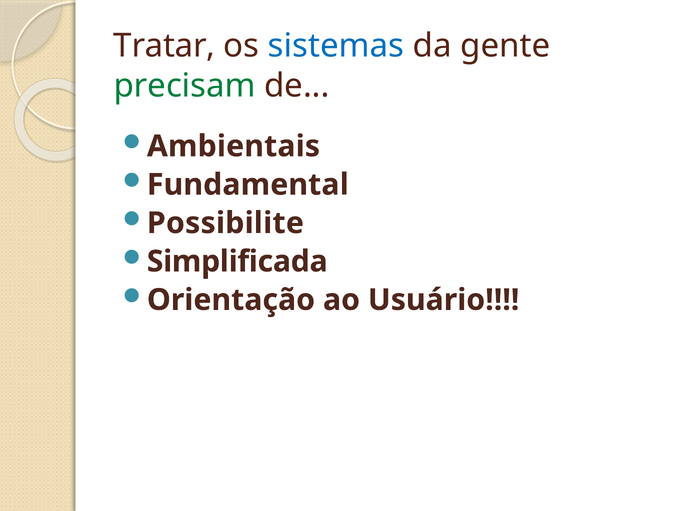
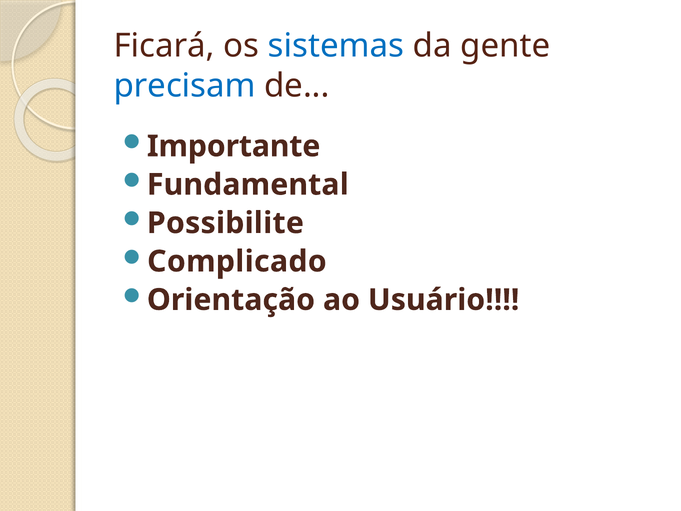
Tratar: Tratar -> Ficará (164, 46)
precisam colour: green -> blue (185, 86)
Ambientais: Ambientais -> Importante (234, 146)
Simplificada: Simplificada -> Complicado (237, 261)
